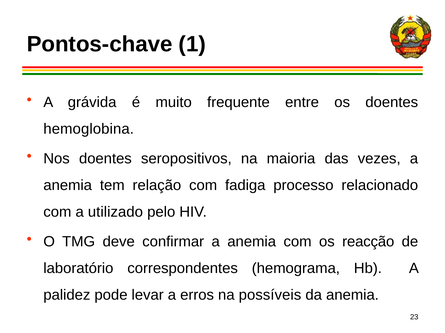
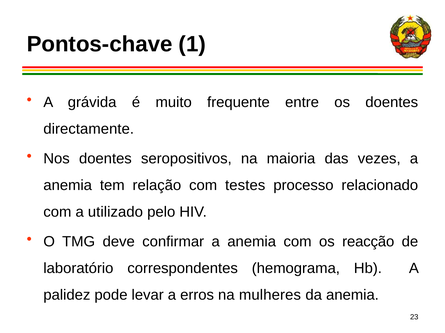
hemoglobina: hemoglobina -> directamente (89, 129)
fadiga: fadiga -> testes (245, 186)
possíveis: possíveis -> mulheres (270, 295)
